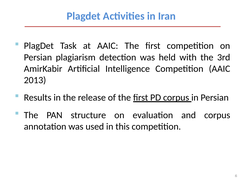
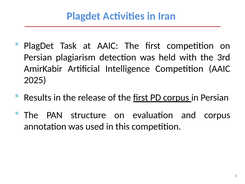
2013: 2013 -> 2025 (35, 80)
